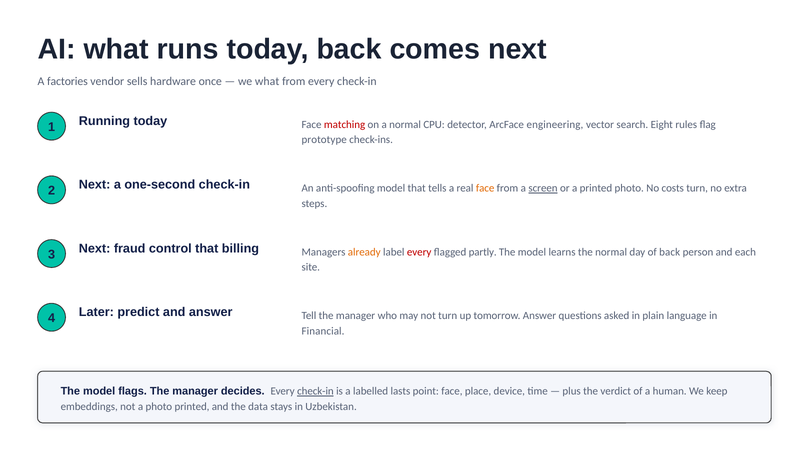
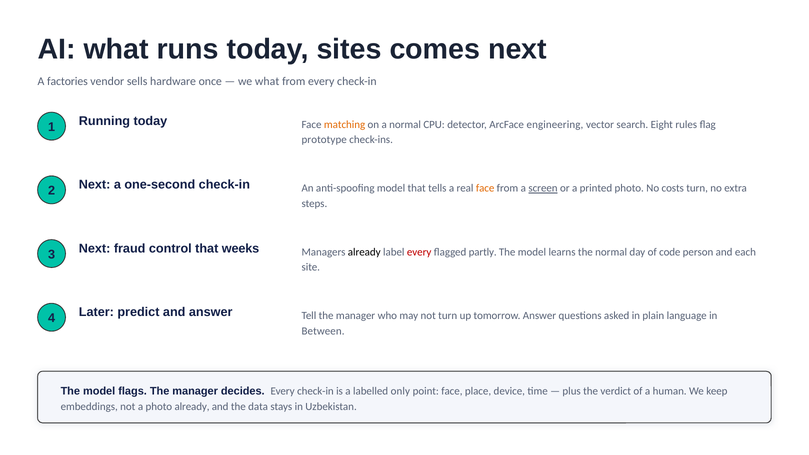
today back: back -> sites (349, 49)
matching colour: red -> orange (345, 125)
billing: billing -> weeks (241, 248)
already colour: orange -> black (364, 252)
of back: back -> code (670, 252)
Financial: Financial -> Between (323, 331)
check-in underline: present -> none (315, 391)
lasts: lasts -> only (400, 391)
photo printed: printed -> already (192, 406)
